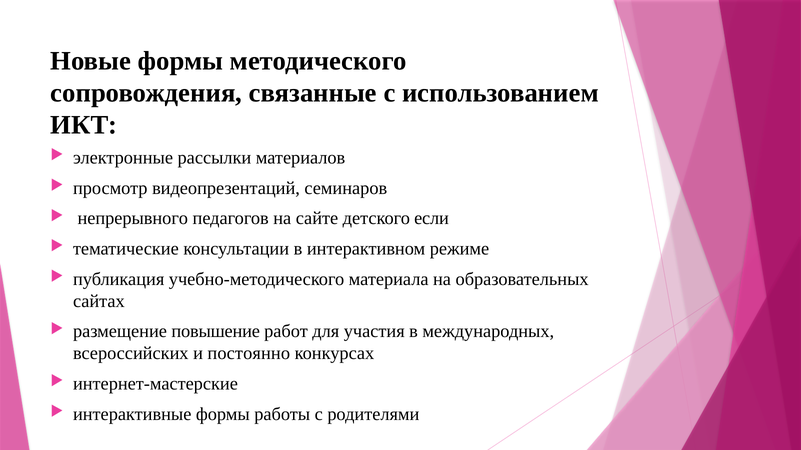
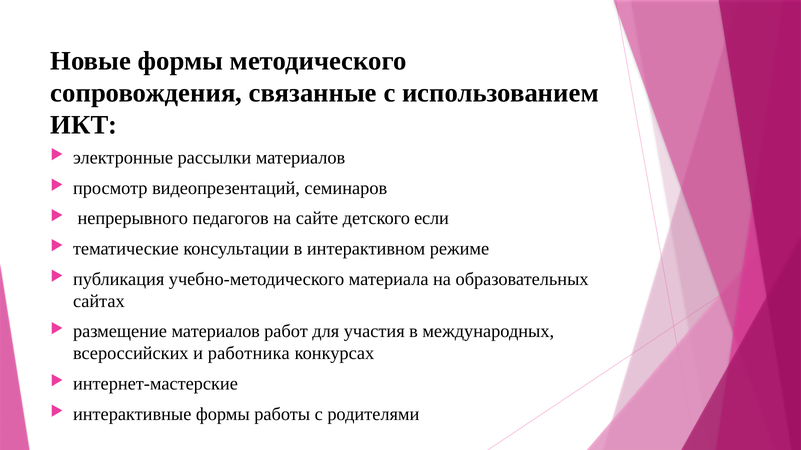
размещение повышение: повышение -> материалов (216, 332)
постоянно: постоянно -> работника (249, 354)
